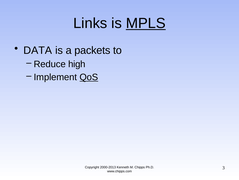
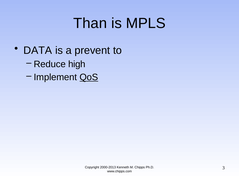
Links: Links -> Than (90, 23)
MPLS underline: present -> none (146, 23)
packets: packets -> prevent (92, 50)
